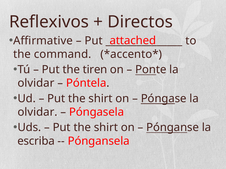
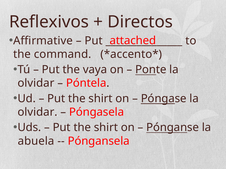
tiren: tiren -> vaya (95, 70)
escriba: escriba -> abuela (36, 141)
